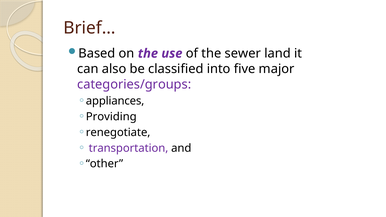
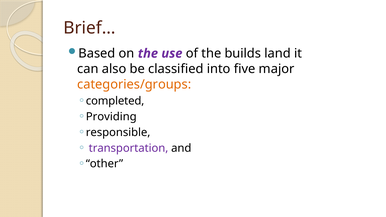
sewer: sewer -> builds (243, 53)
categories/groups colour: purple -> orange (134, 84)
appliances: appliances -> completed (115, 101)
renegotiate: renegotiate -> responsible (118, 132)
